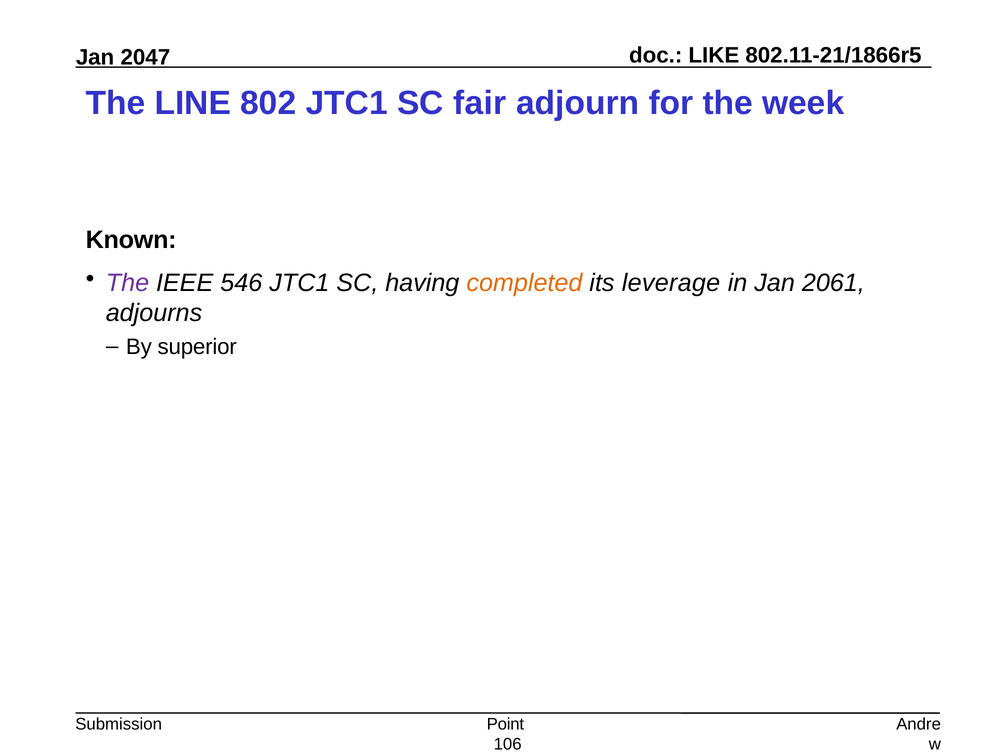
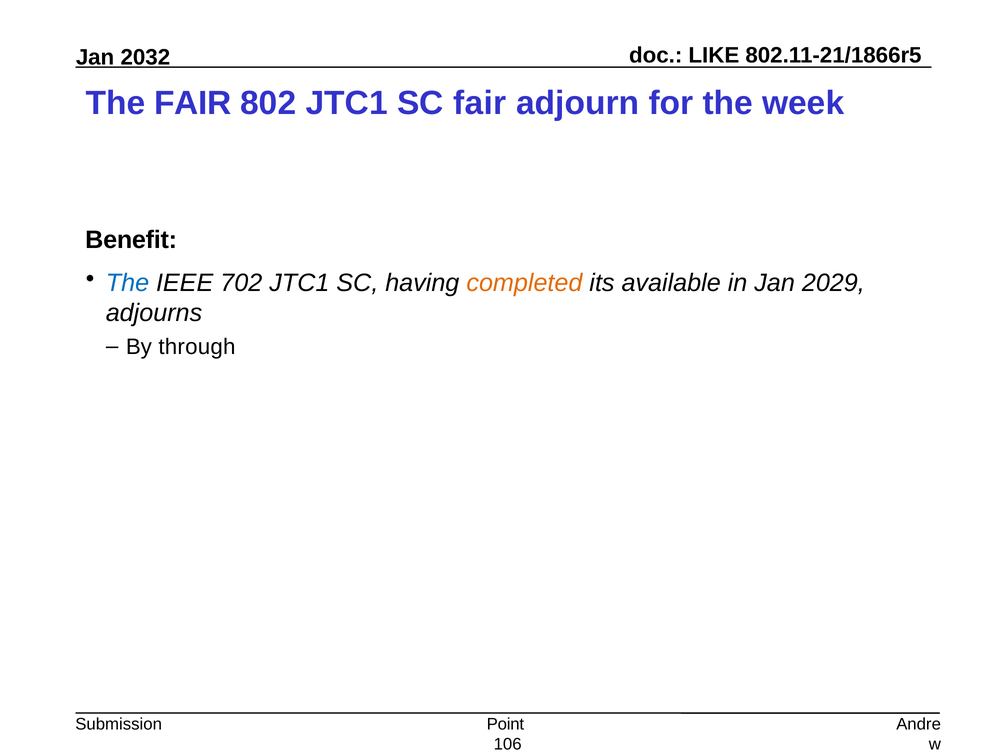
2047: 2047 -> 2032 (145, 57)
The LINE: LINE -> FAIR (193, 103)
Known: Known -> Benefit (131, 240)
The colour: purple -> blue (127, 283)
546: 546 -> 702 (241, 283)
leverage: leverage -> available (671, 283)
2061: 2061 -> 2029 (833, 283)
superior: superior -> through (197, 347)
